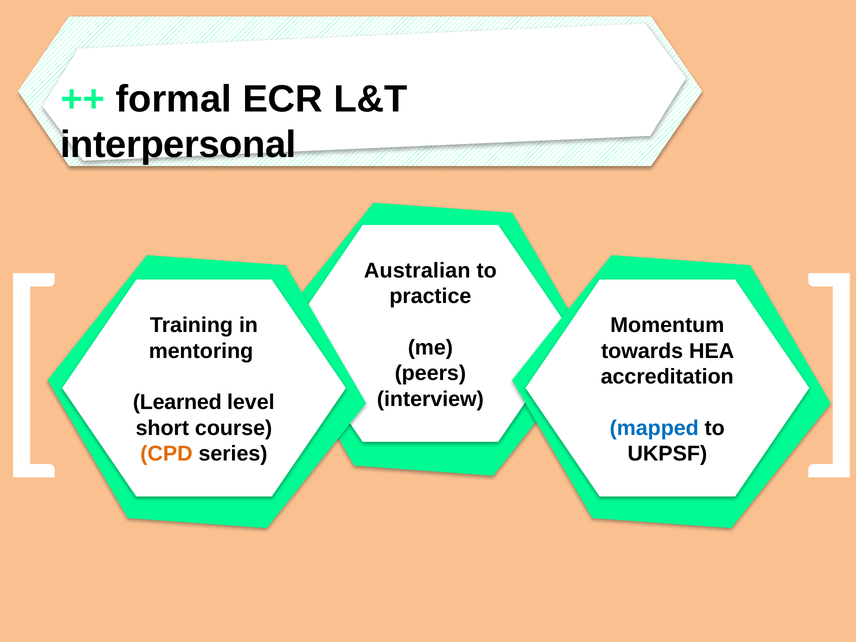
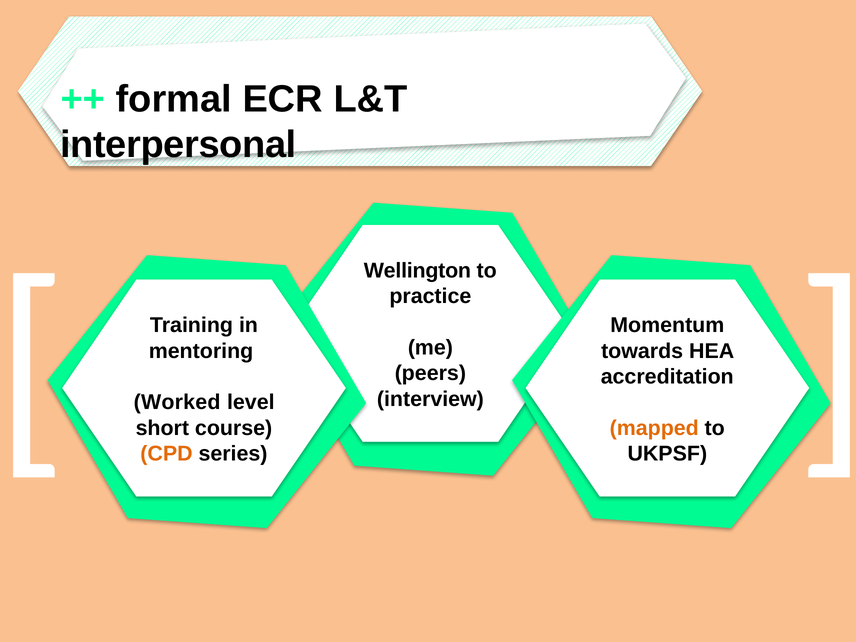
Australian: Australian -> Wellington (417, 271)
Learned: Learned -> Worked (177, 402)
mapped colour: blue -> orange (654, 428)
